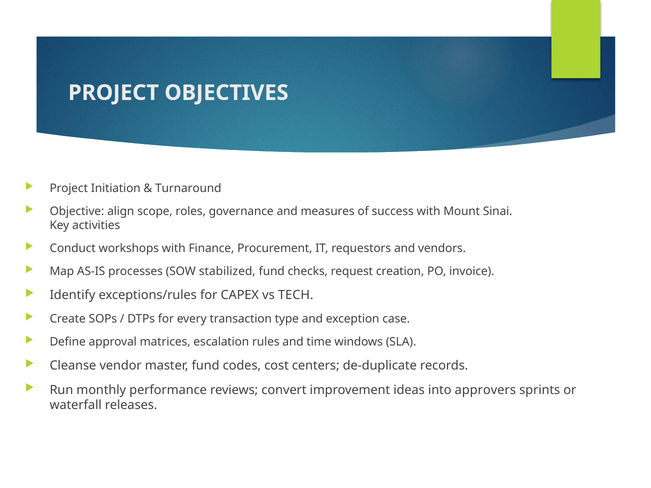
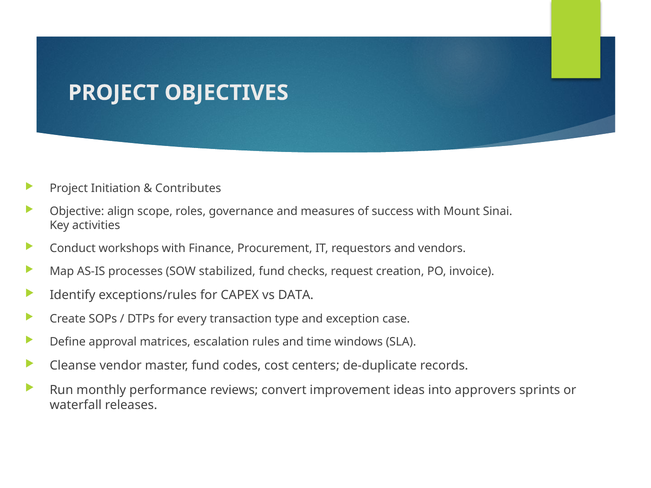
Turnaround: Turnaround -> Contributes (188, 188)
TECH: TECH -> DATA (296, 295)
